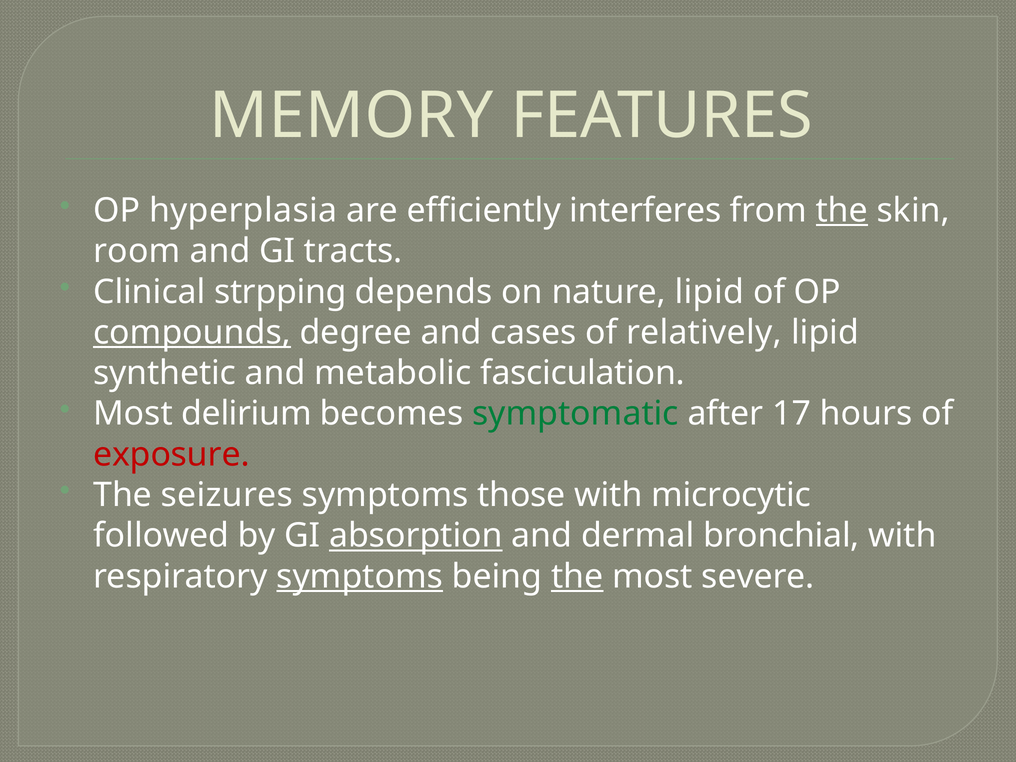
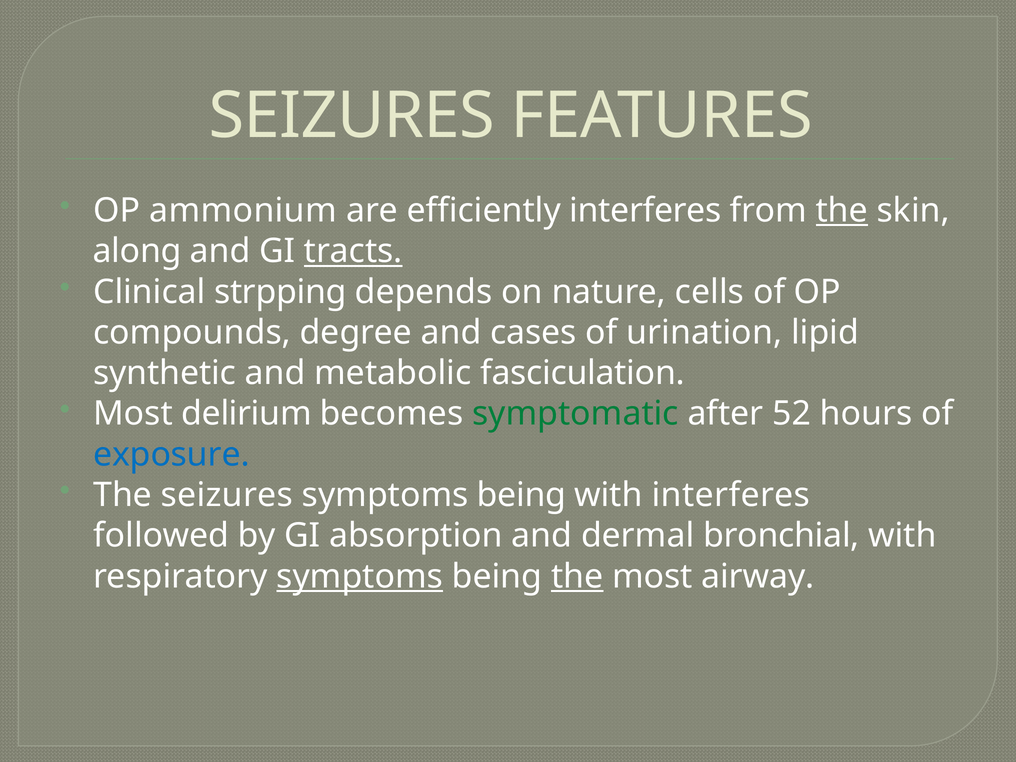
MEMORY: MEMORY -> SEIZURES (352, 116)
hyperplasia: hyperplasia -> ammonium (243, 211)
room: room -> along (137, 251)
tracts underline: none -> present (353, 251)
nature lipid: lipid -> cells (709, 292)
compounds underline: present -> none (192, 333)
relatively: relatively -> urination (704, 333)
17: 17 -> 52 (792, 414)
exposure colour: red -> blue (171, 454)
those: those -> being (521, 495)
with microcytic: microcytic -> interferes (731, 495)
absorption underline: present -> none (416, 536)
severe: severe -> airway (758, 576)
